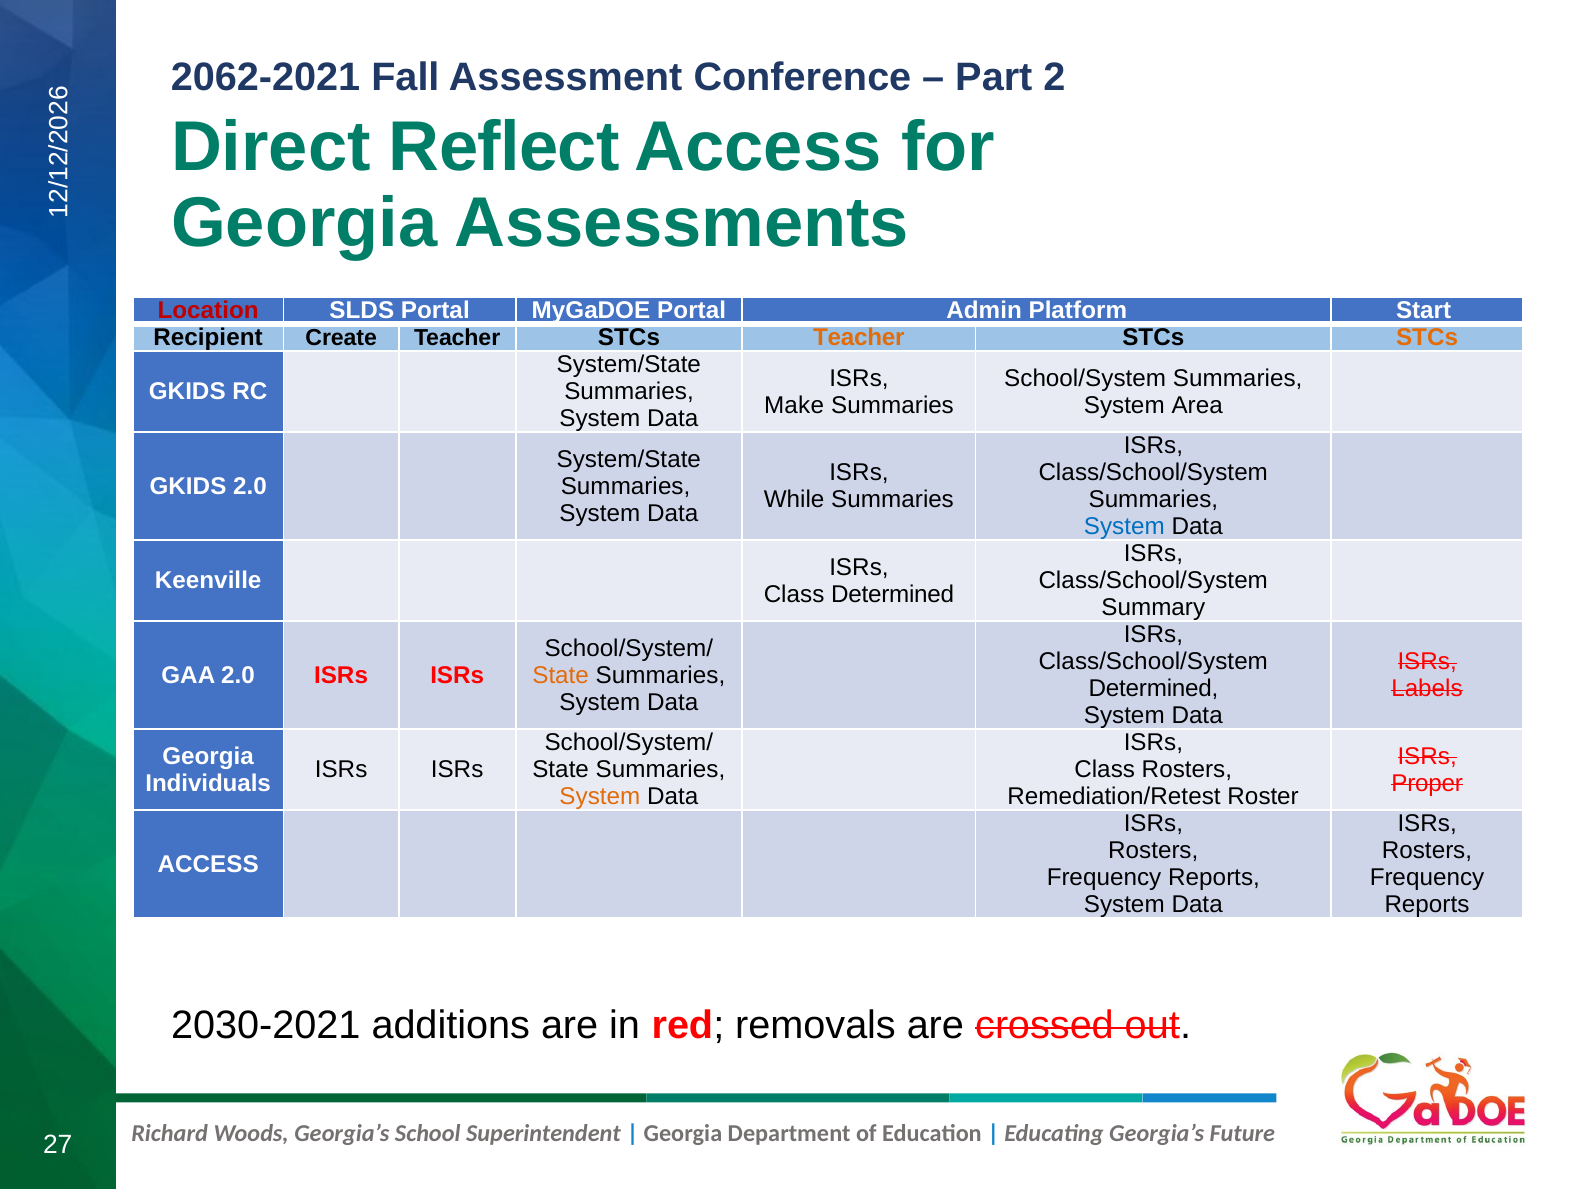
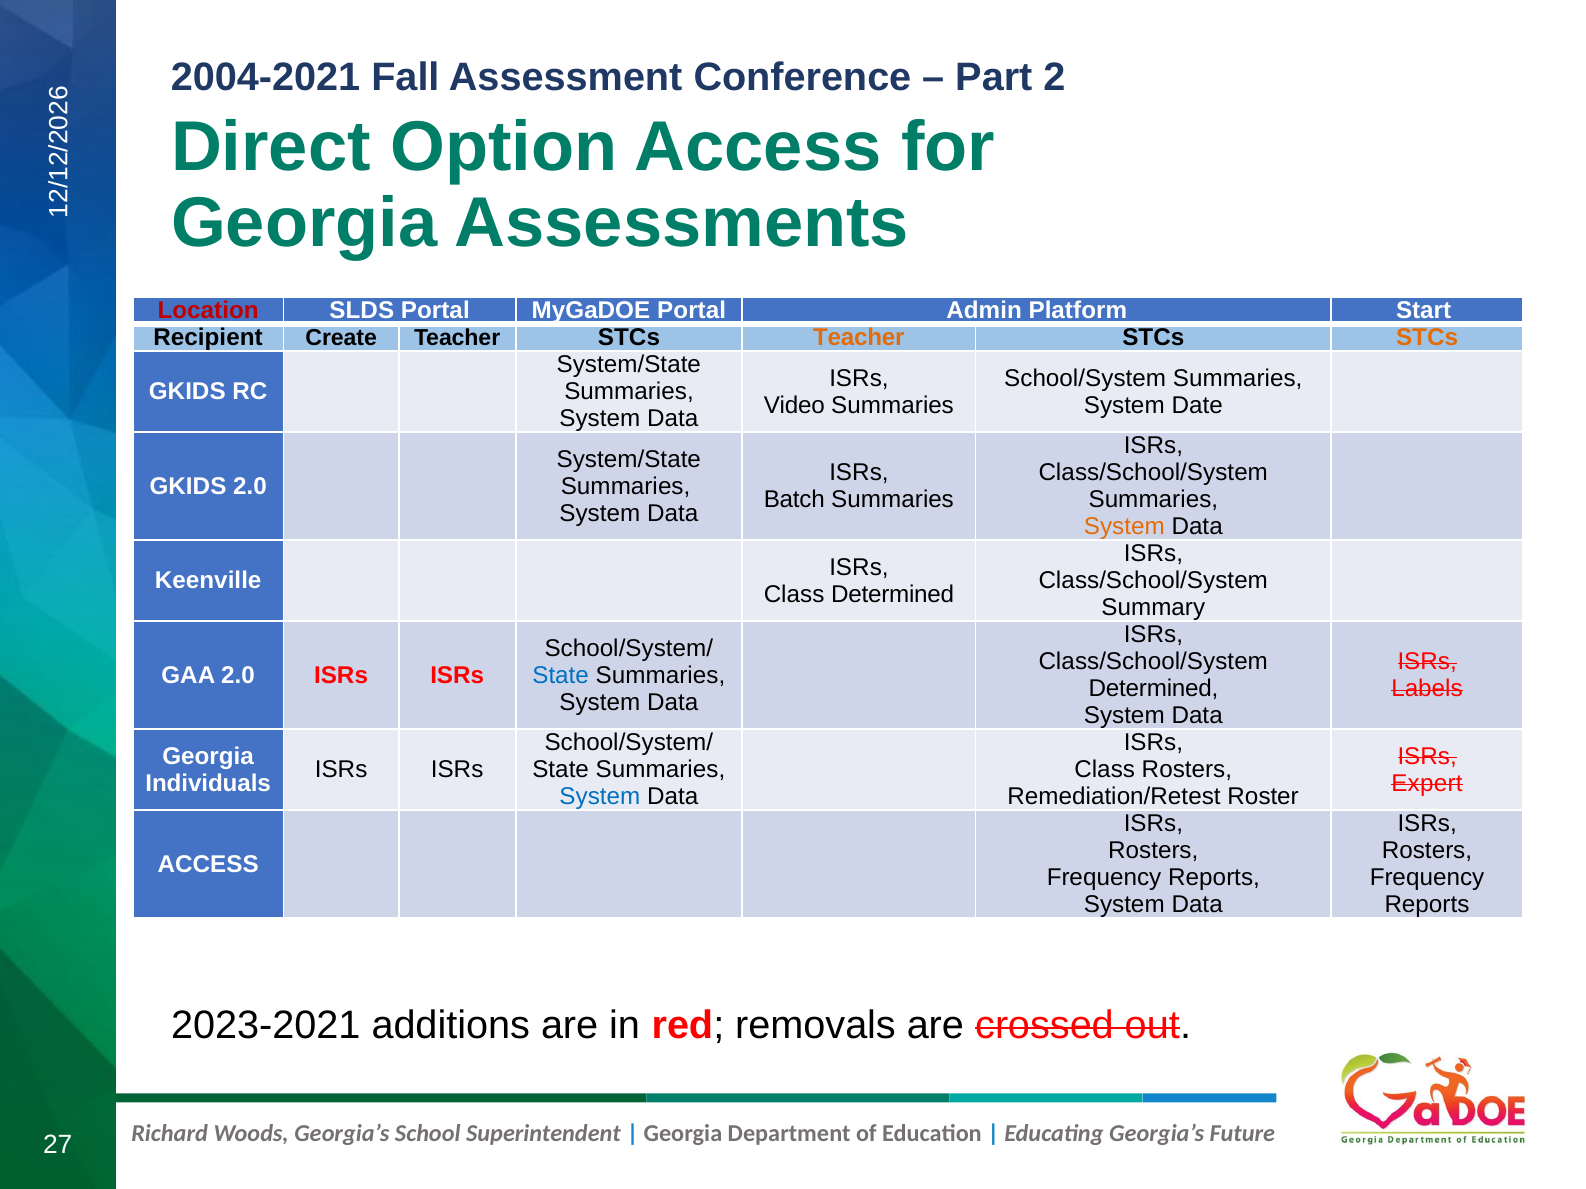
2062-2021: 2062-2021 -> 2004-2021 (265, 77)
Reflect: Reflect -> Option (504, 148)
Make: Make -> Video (794, 406)
Area: Area -> Date (1197, 406)
While: While -> Batch (794, 500)
System colour: blue -> orange (1124, 527)
State colour: orange -> blue (561, 675)
Proper: Proper -> Expert (1427, 783)
System colour: orange -> blue (600, 797)
2030-2021: 2030-2021 -> 2023-2021 (266, 1026)
